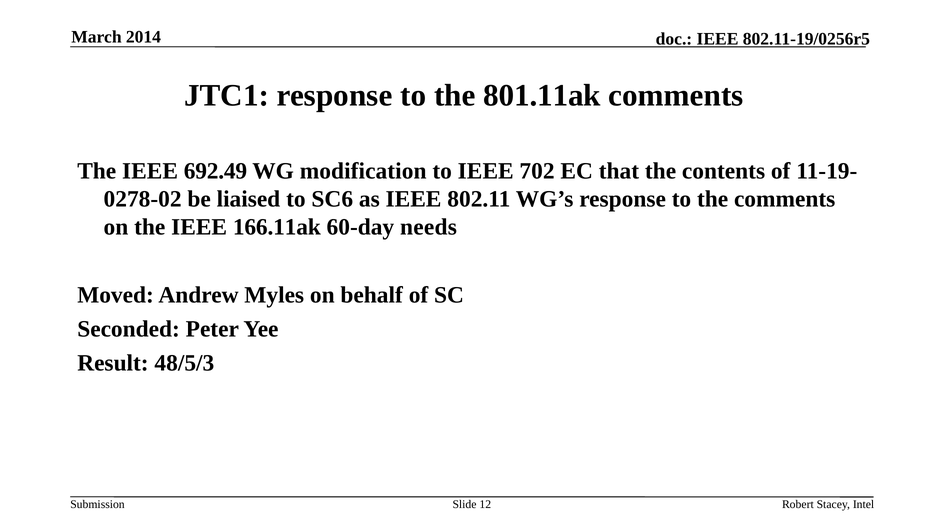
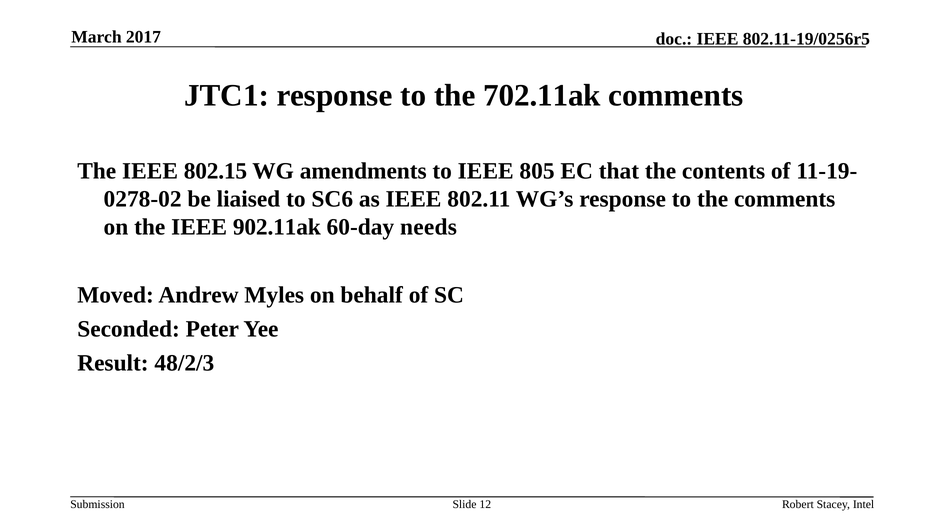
2014: 2014 -> 2017 (143, 37)
801.11ak: 801.11ak -> 702.11ak (542, 96)
692.49: 692.49 -> 802.15 (215, 171)
modification: modification -> amendments (363, 171)
702: 702 -> 805 (537, 171)
166.11ak: 166.11ak -> 902.11ak (277, 227)
48/5/3: 48/5/3 -> 48/2/3 (184, 363)
